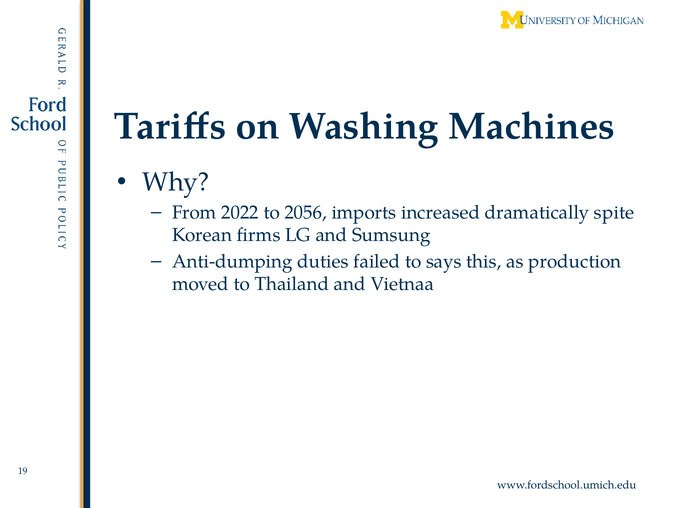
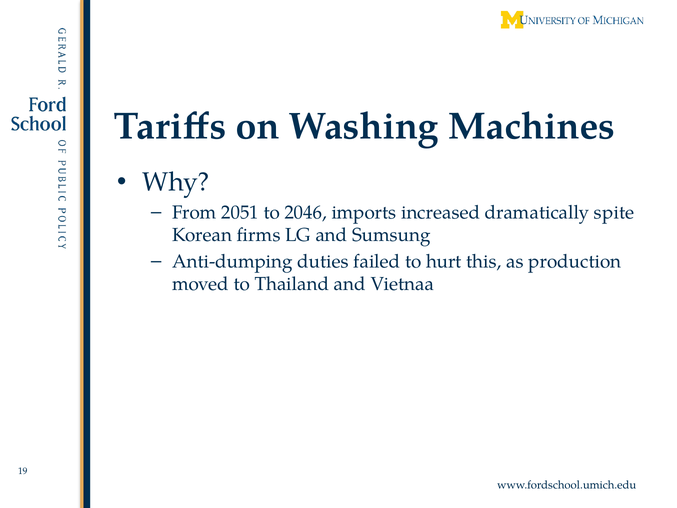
2022: 2022 -> 2051 (240, 213)
2056: 2056 -> 2046 (306, 213)
says: says -> hurt (444, 261)
